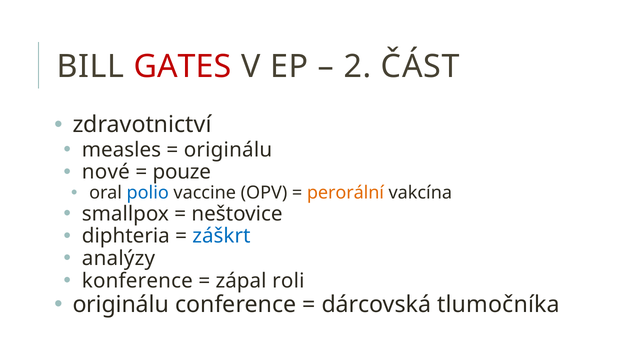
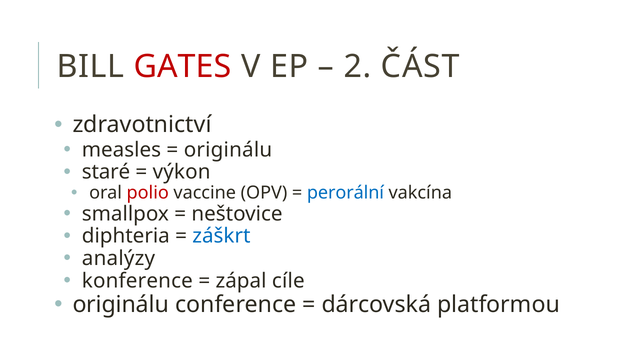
nové: nové -> staré (106, 172)
pouze: pouze -> výkon (182, 172)
polio colour: blue -> red (148, 193)
perorální colour: orange -> blue (345, 193)
roli: roli -> cíle (288, 281)
tlumočníka: tlumočníka -> platformou (499, 305)
